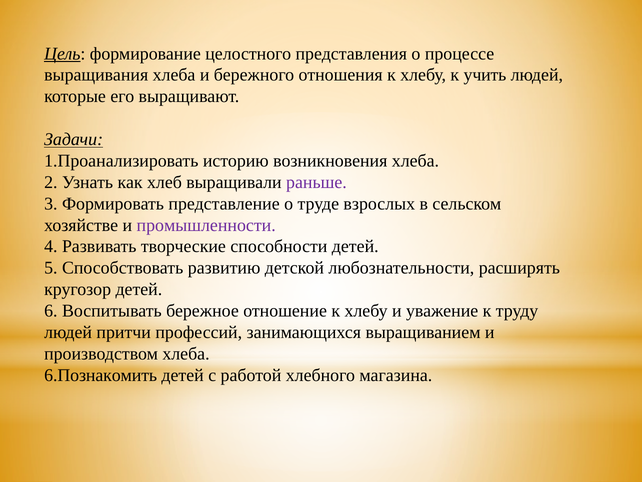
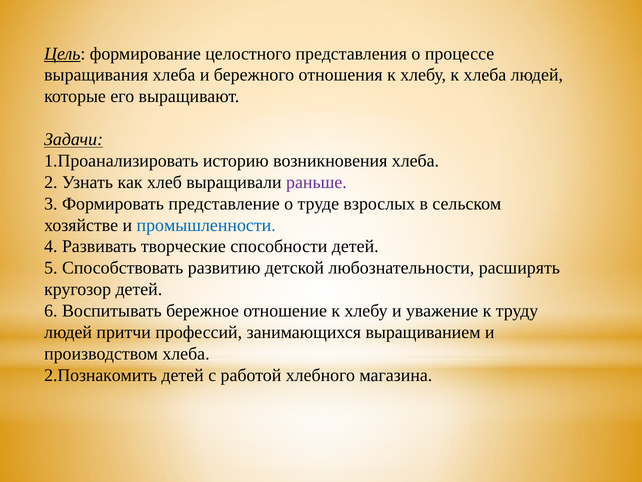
к учить: учить -> хлеба (485, 75)
промышленности colour: purple -> blue (206, 225)
6.Познакомить: 6.Познакомить -> 2.Познакомить (101, 375)
